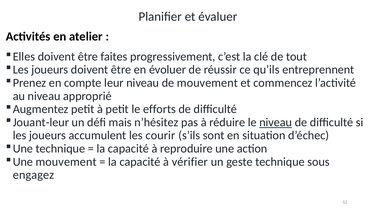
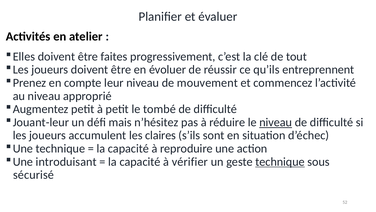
efforts: efforts -> tombé (159, 109)
courir: courir -> claires (161, 135)
Une mouvement: mouvement -> introduisant (66, 161)
technique underline: none -> present (280, 161)
engagez: engagez -> sécurisé (33, 175)
